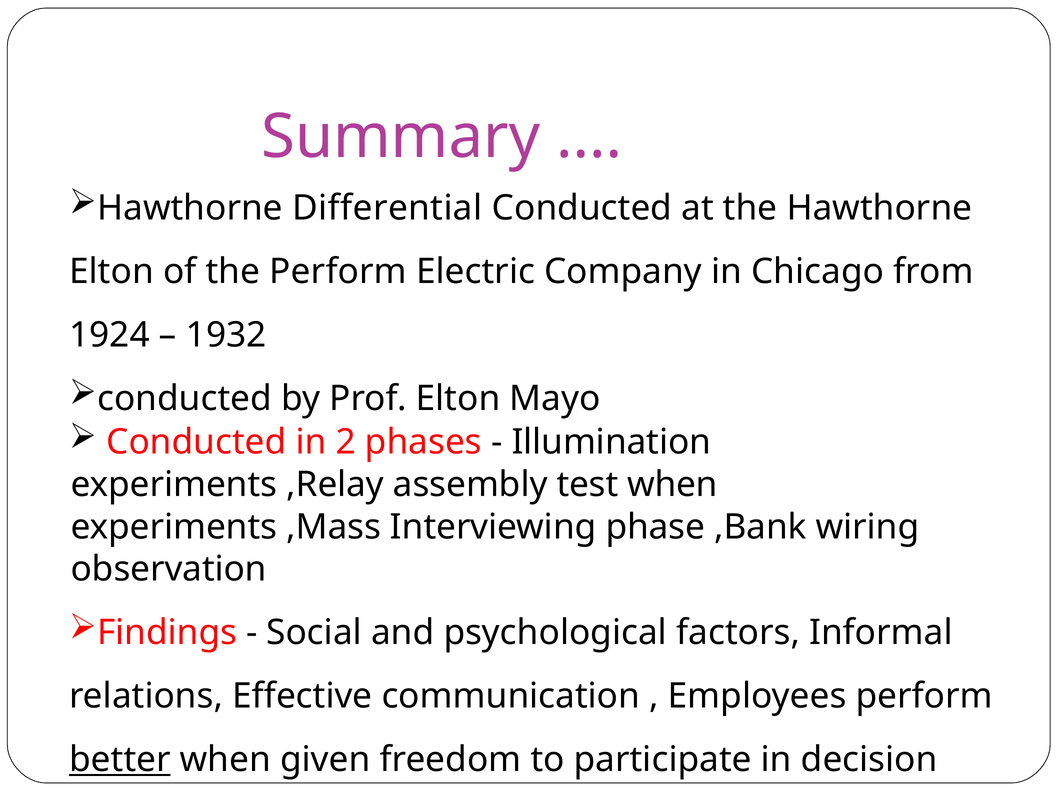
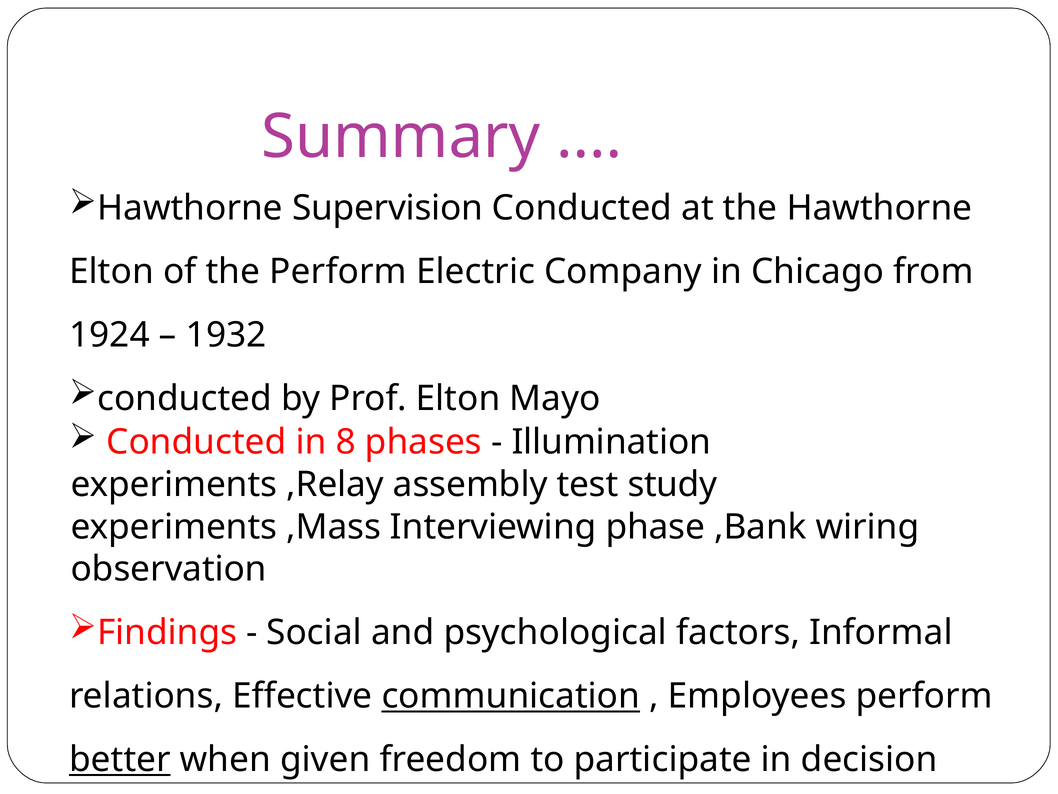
Differential: Differential -> Supervision (388, 208)
2: 2 -> 8 (346, 442)
test when: when -> study (672, 484)
communication underline: none -> present (511, 696)
